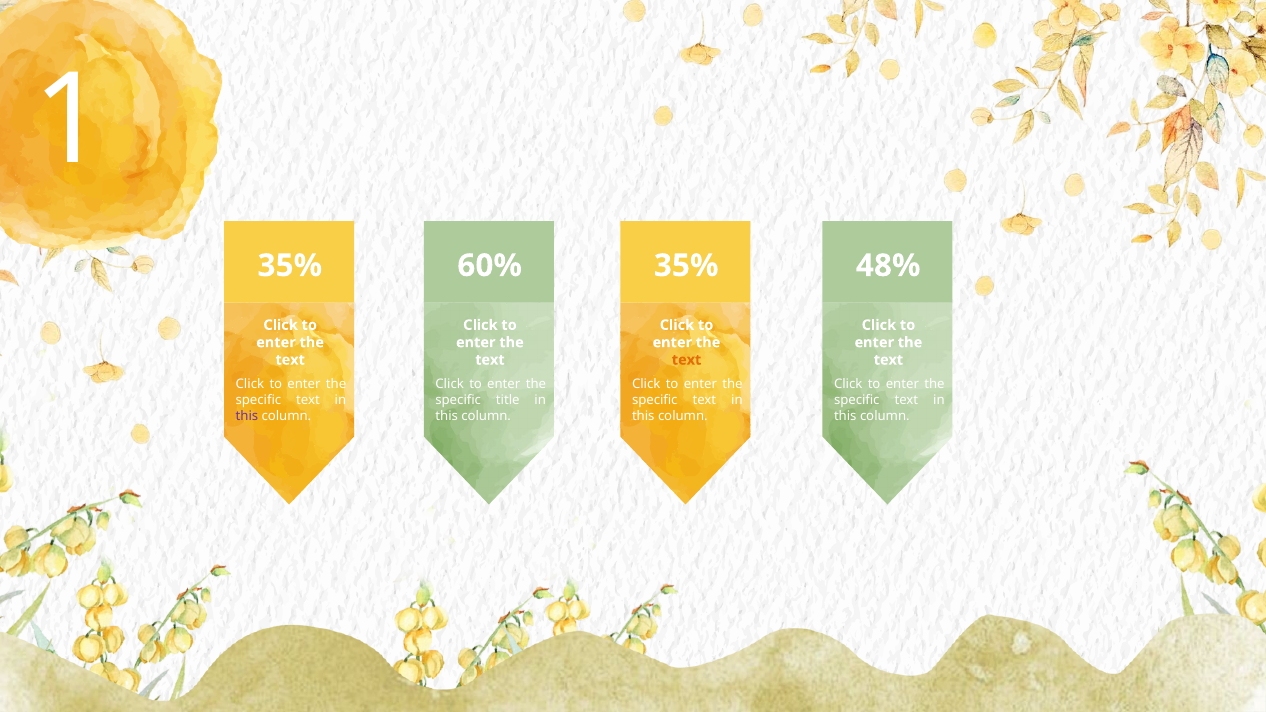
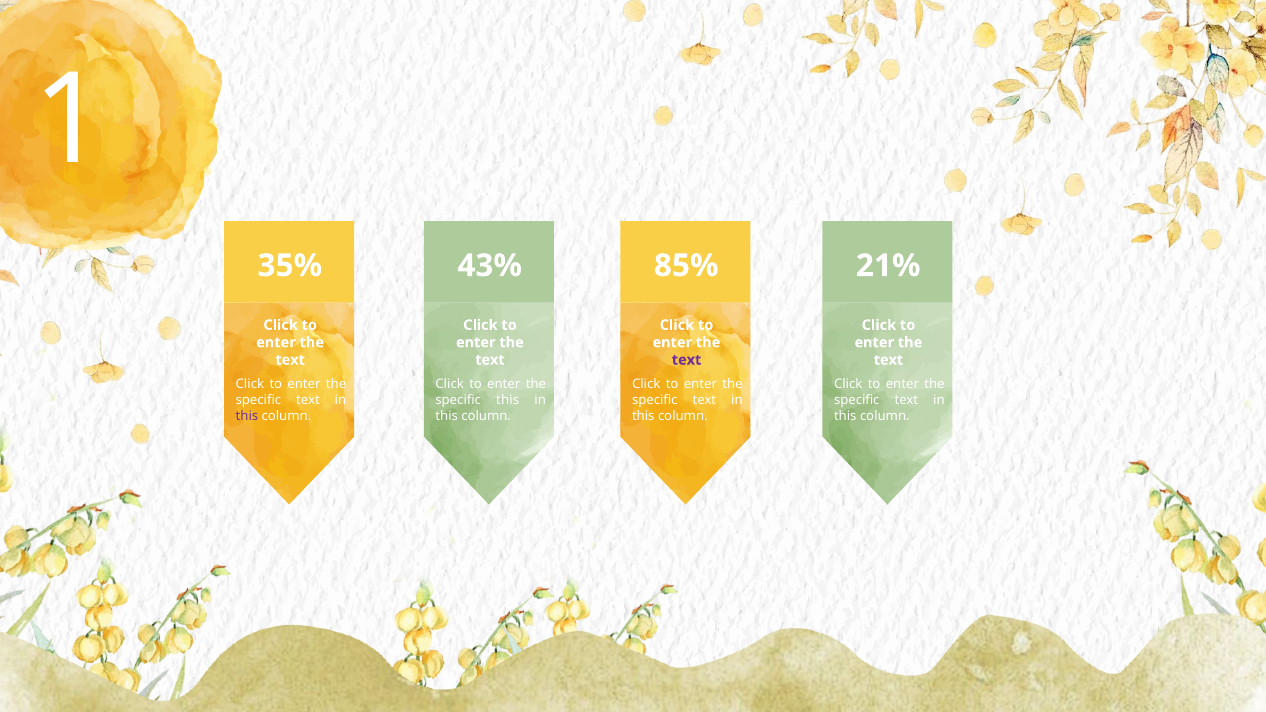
60%: 60% -> 43% (490, 266)
35%: 35% -> 85% (686, 266)
48%: 48% -> 21% (888, 266)
text colour: orange -> purple (687, 360)
specific title: title -> this (508, 400)
